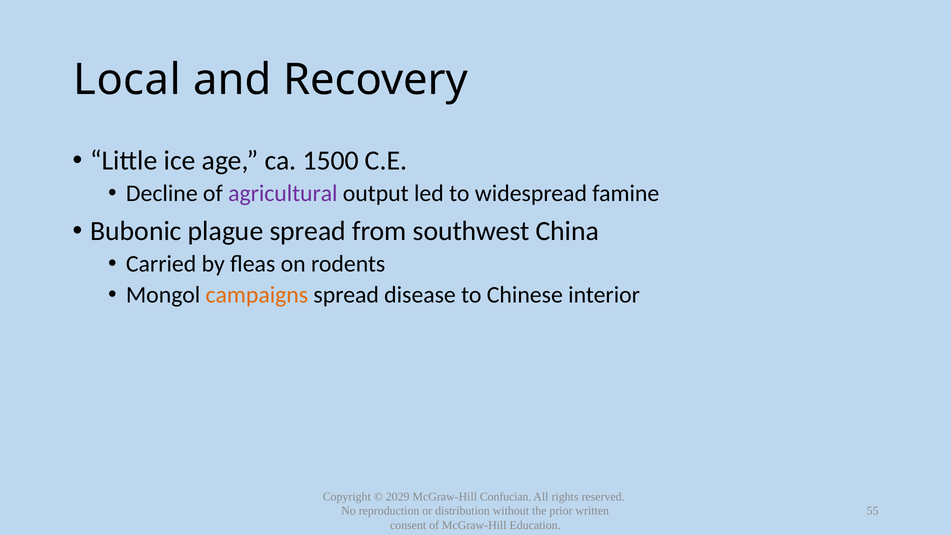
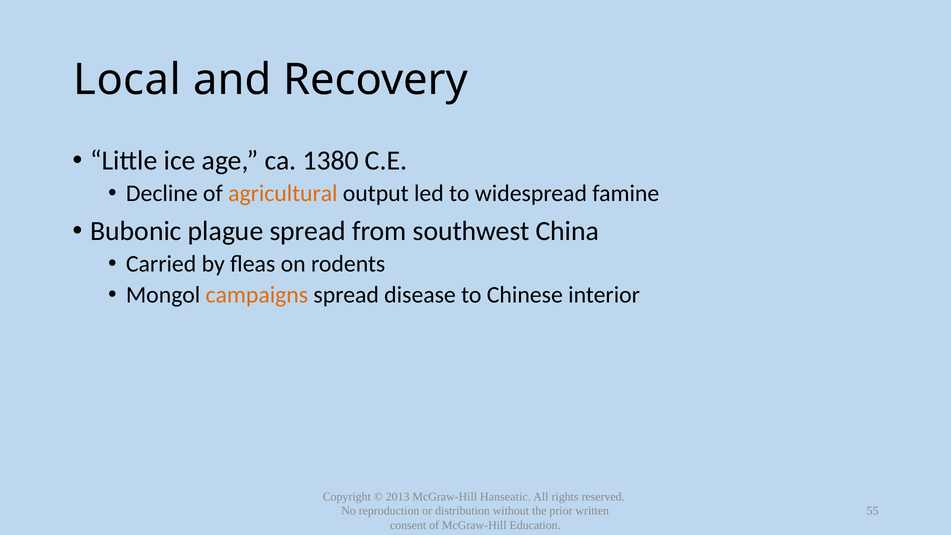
1500: 1500 -> 1380 (331, 161)
agricultural colour: purple -> orange (283, 194)
2029: 2029 -> 2013 (398, 497)
Confucian: Confucian -> Hanseatic (505, 497)
